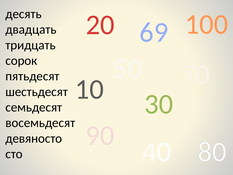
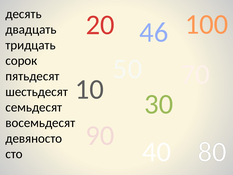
69: 69 -> 46 (154, 32)
